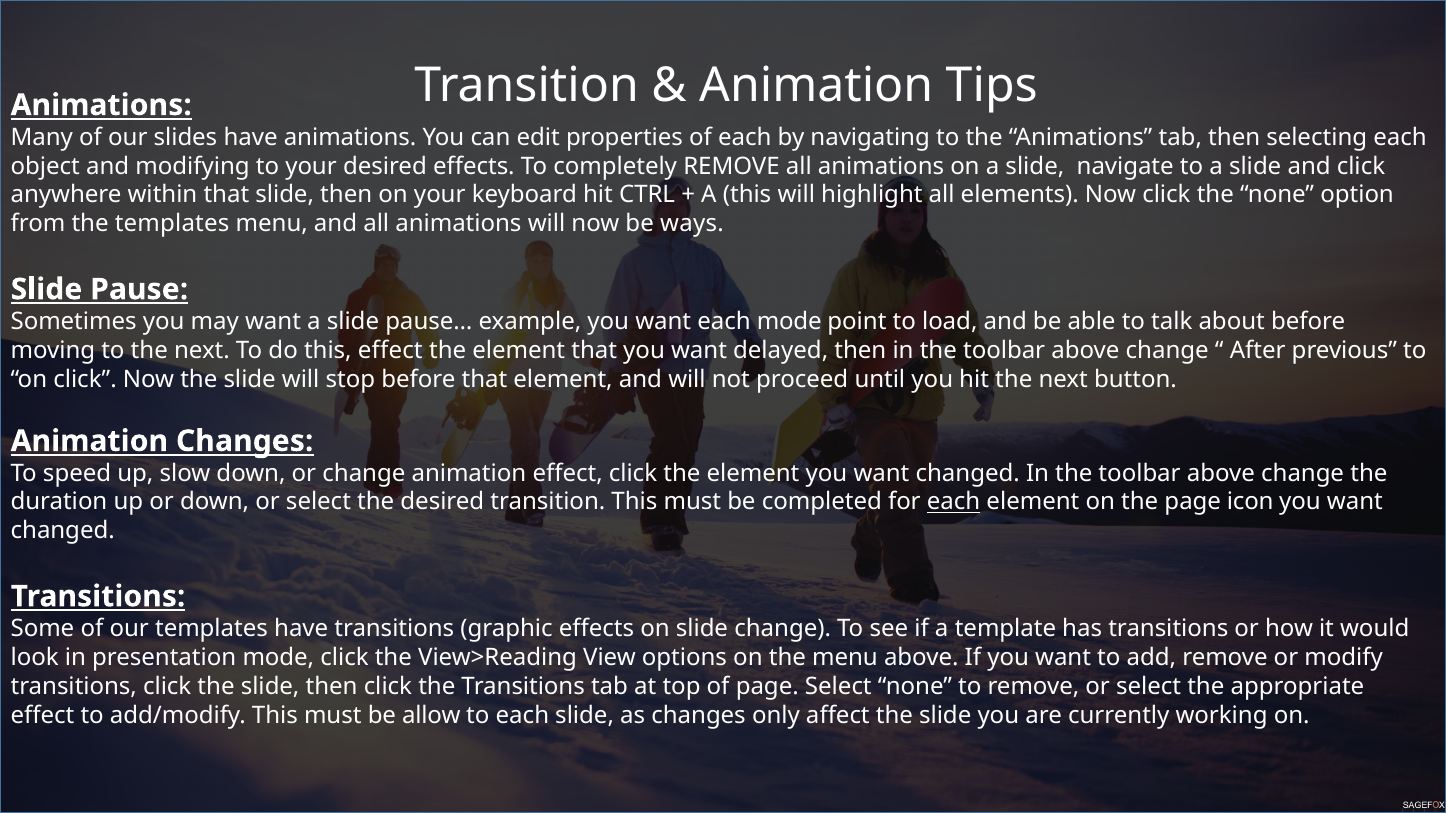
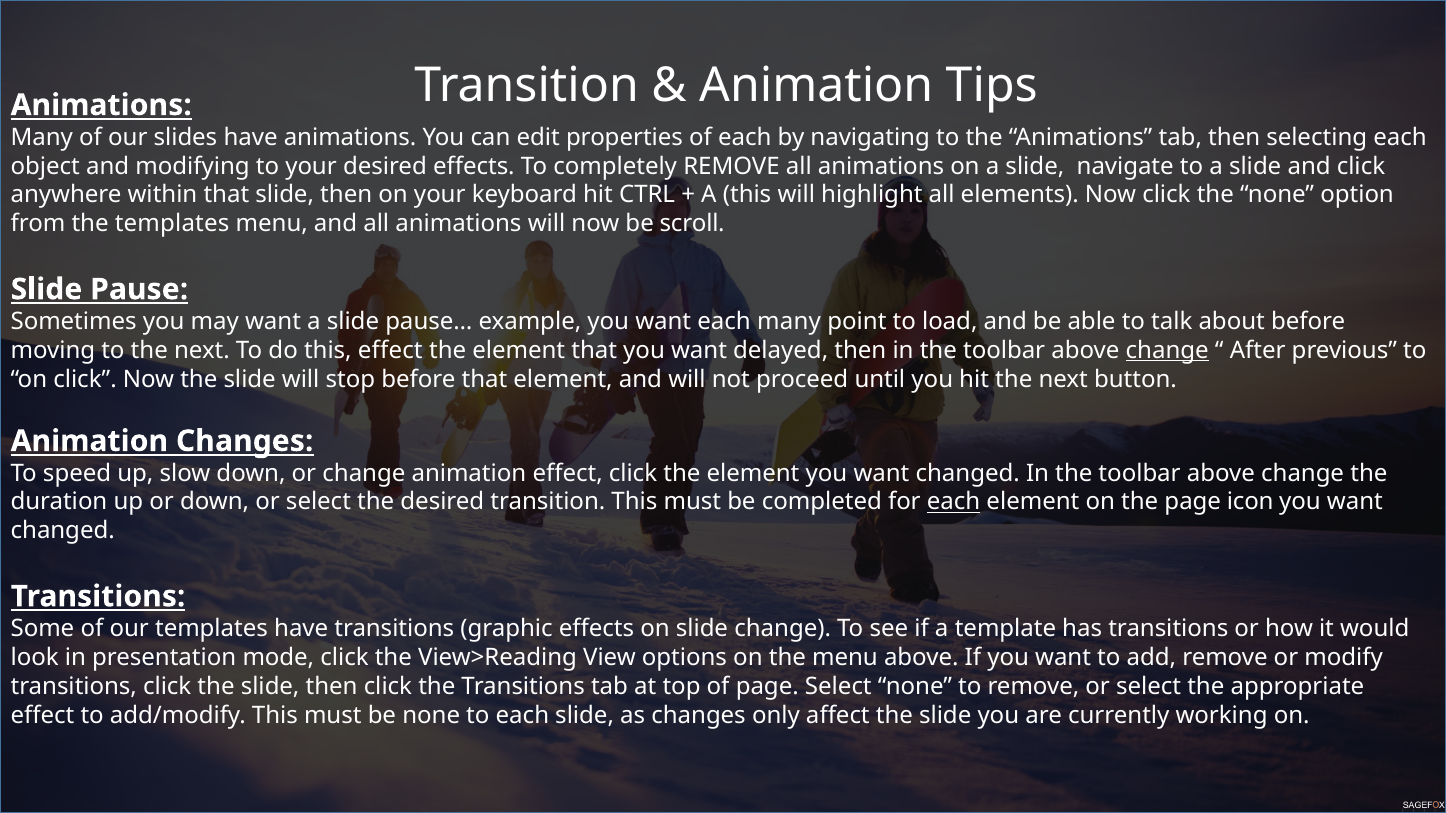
ways: ways -> scroll (692, 224)
each mode: mode -> many (789, 322)
change underline: none -> present (1167, 350)
be allow: allow -> none (431, 716)
